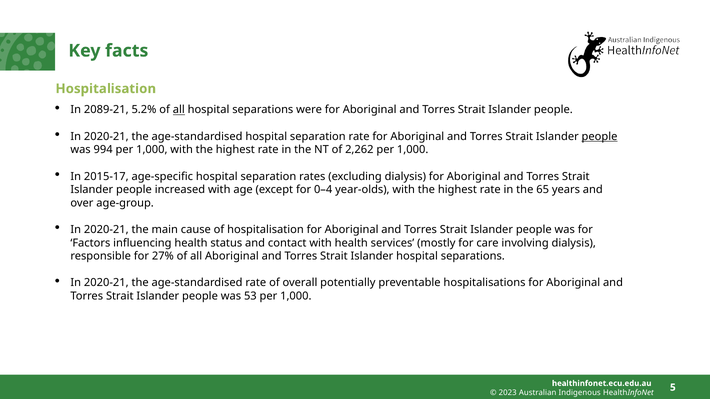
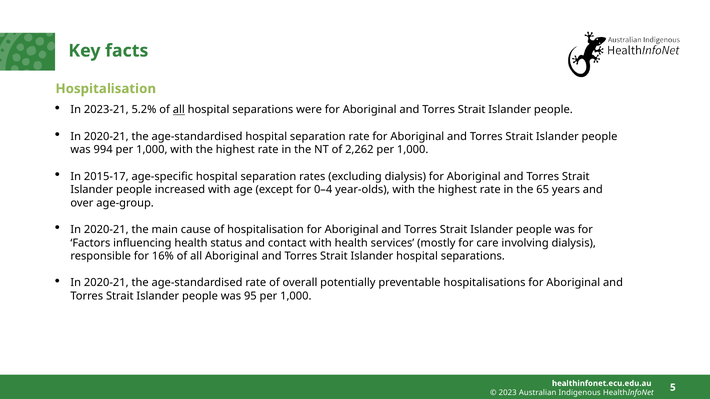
2089-21: 2089-21 -> 2023-21 (106, 110)
people underline: present -> none (599, 137)
27%: 27% -> 16% (163, 256)
53: 53 -> 95 (250, 296)
